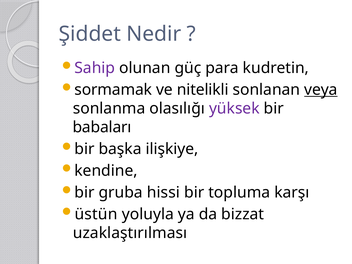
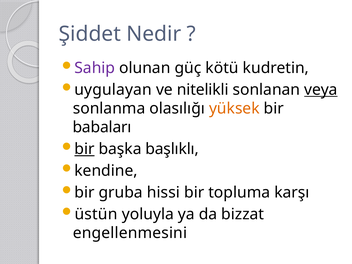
para: para -> kötü (222, 68)
sormamak: sormamak -> uygulayan (113, 90)
yüksek colour: purple -> orange (234, 108)
bir underline: none -> present (84, 149)
ilişkiye: ilişkiye -> başlıklı (172, 149)
uzaklaştırılması: uzaklaştırılması -> engellenmesini (130, 233)
